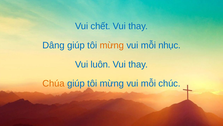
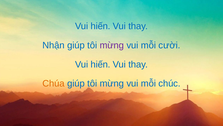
chết: chết -> hiến (101, 26)
Dâng: Dâng -> Nhận (54, 45)
mừng colour: orange -> purple (112, 45)
nhục: nhục -> cười (169, 45)
luôn: luôn -> hiến (101, 64)
